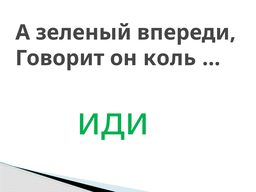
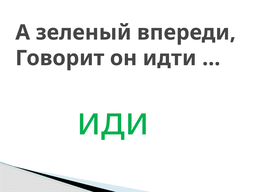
коль: коль -> идти (170, 58)
